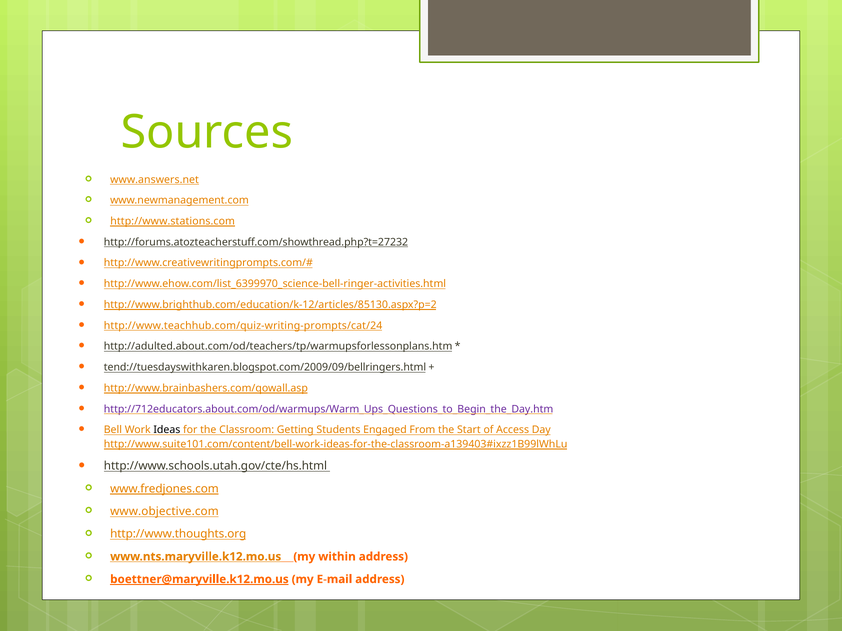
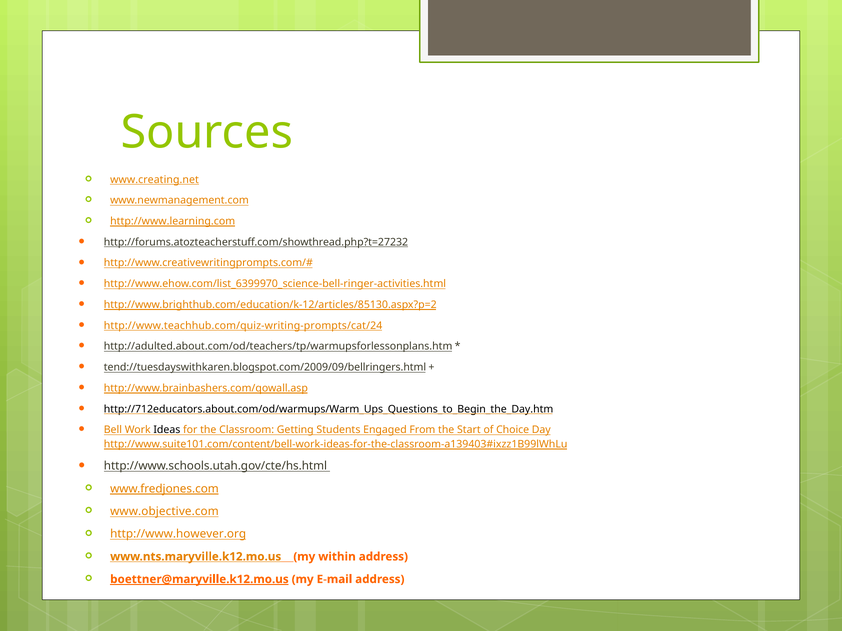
www.answers.net: www.answers.net -> www.creating.net (155, 180)
http://www.stations.com: http://www.stations.com -> http://www.learning.com (173, 221)
http://712educators.about.com/od/warmups/Warm_Ups_Questions_to_Begin_the_Day.htm colour: purple -> black (329, 409)
Access: Access -> Choice (513, 430)
http://www.thoughts.org: http://www.thoughts.org -> http://www.however.org (178, 534)
